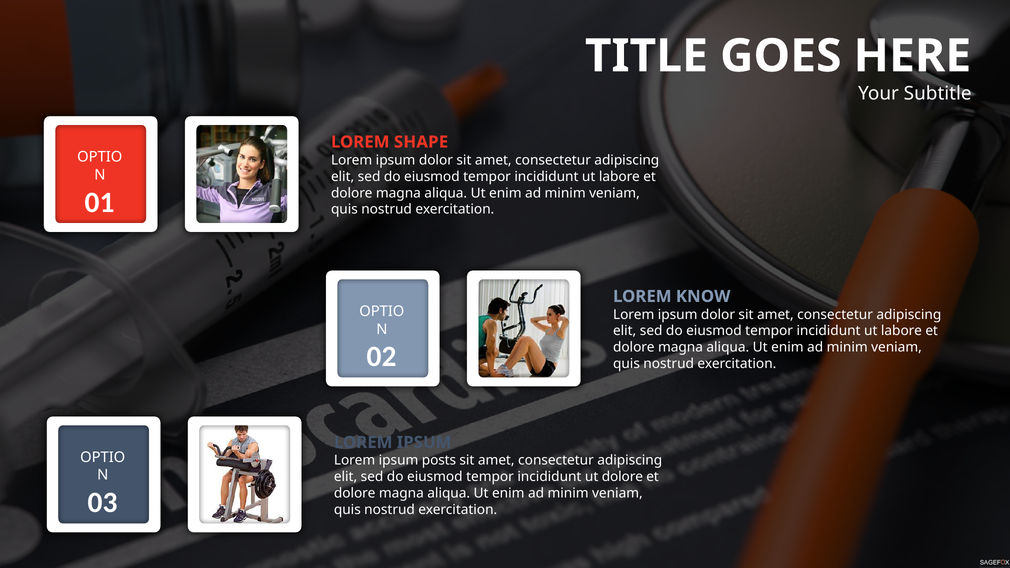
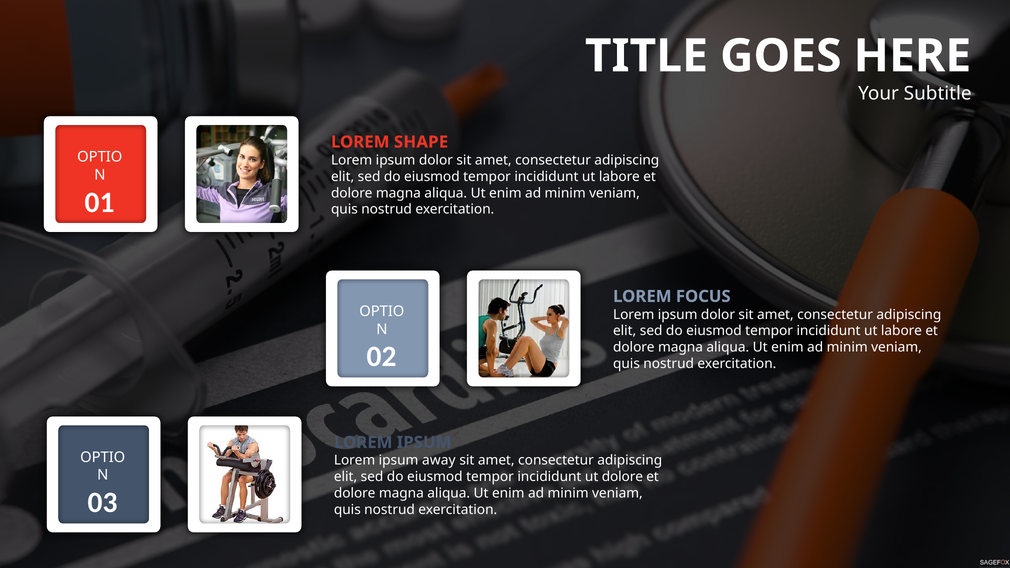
KNOW: KNOW -> FOCUS (703, 296)
posts: posts -> away (439, 461)
